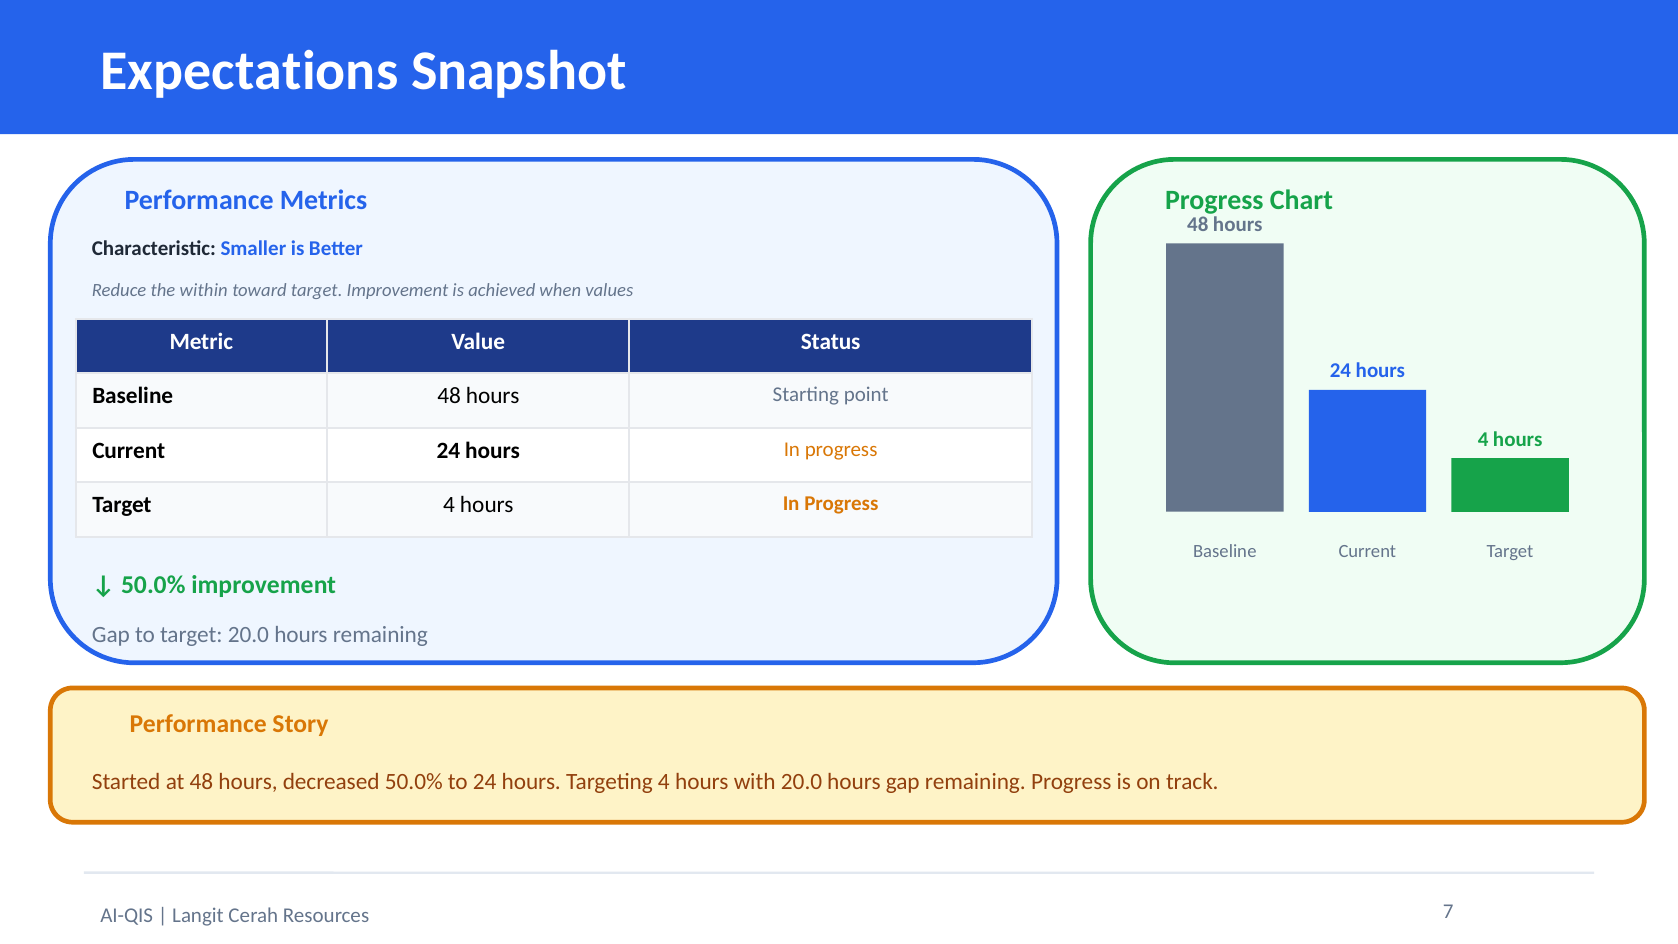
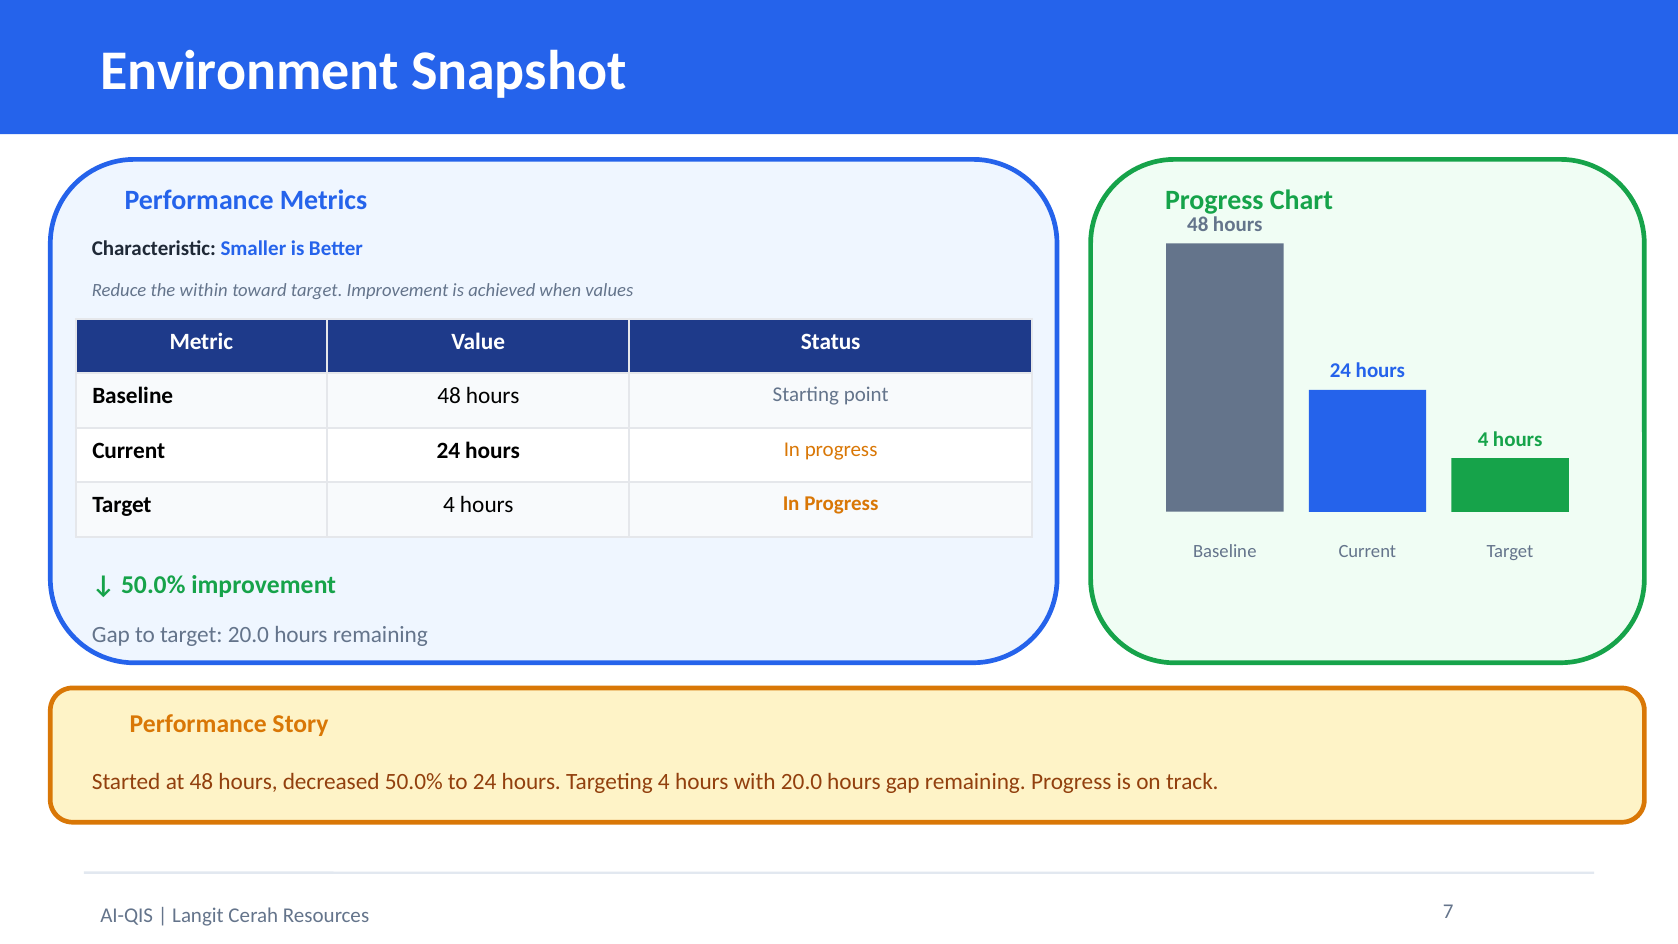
Expectations: Expectations -> Environment (250, 71)
